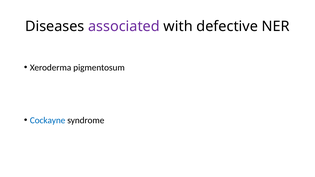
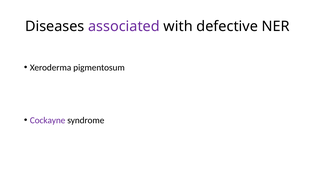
Cockayne colour: blue -> purple (48, 120)
